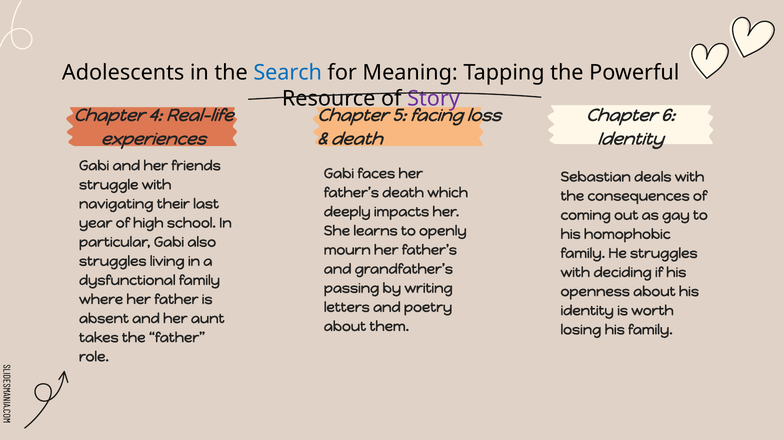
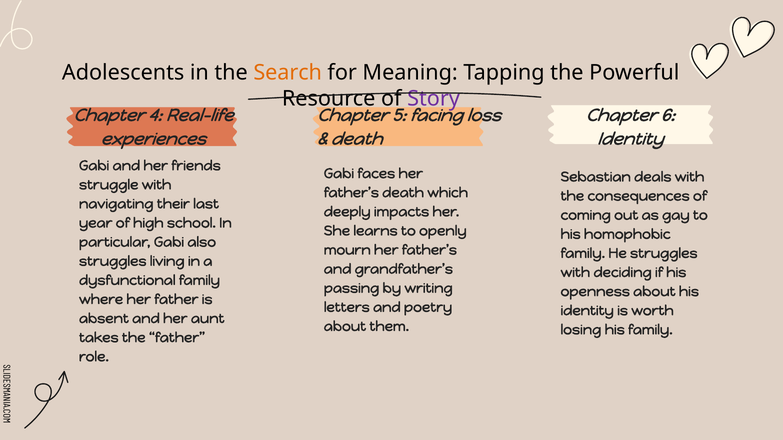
Search colour: blue -> orange (288, 73)
